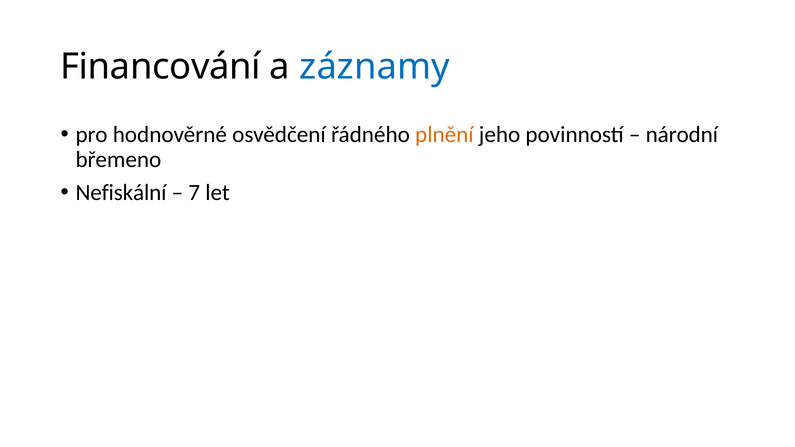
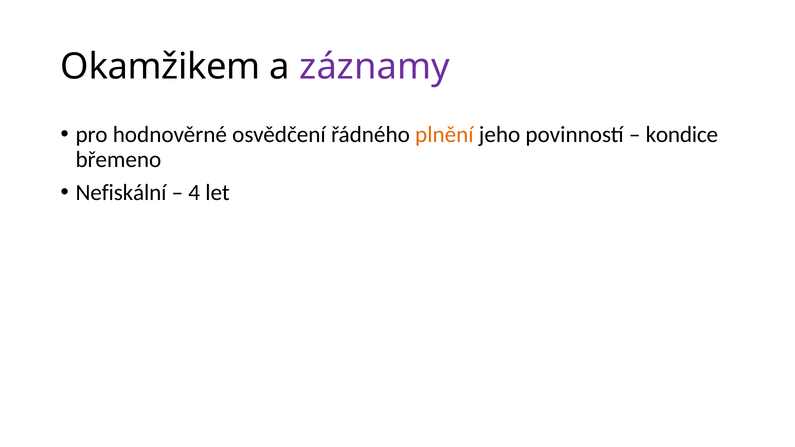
Financování: Financování -> Okamžikem (161, 67)
záznamy colour: blue -> purple (375, 67)
národní: národní -> kondice (682, 134)
7: 7 -> 4 (194, 193)
